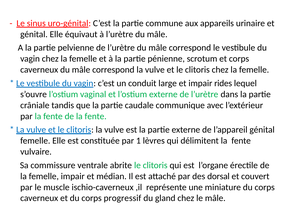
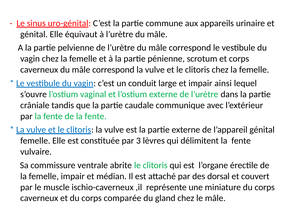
rides: rides -> ainsi (223, 83)
1: 1 -> 3 (138, 140)
progressif: progressif -> comparée (123, 198)
